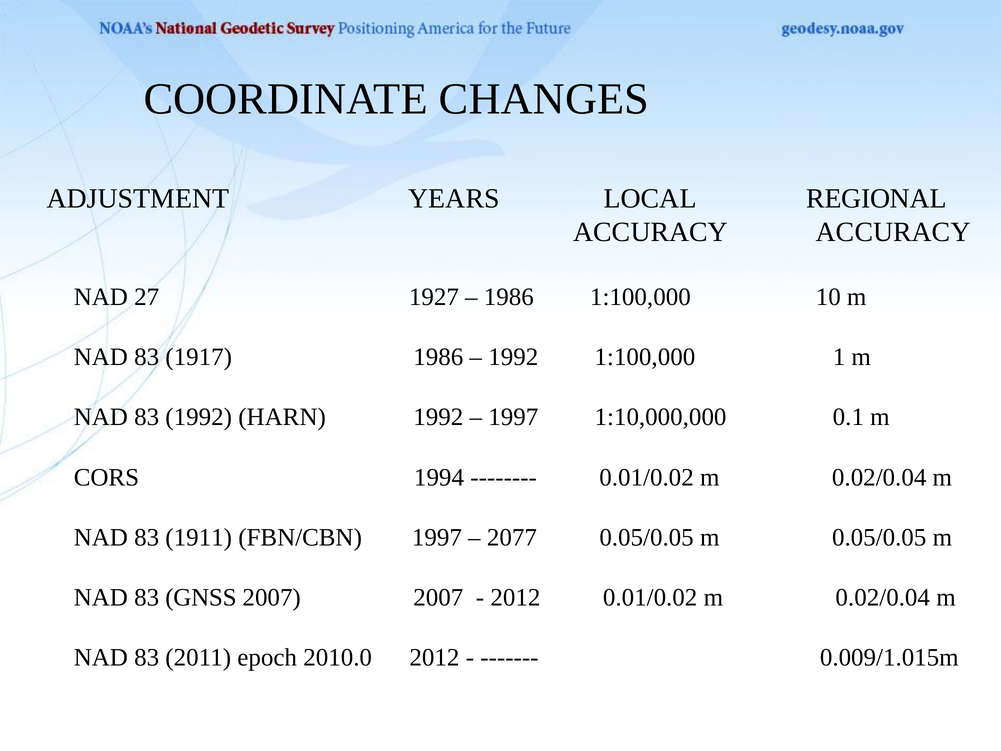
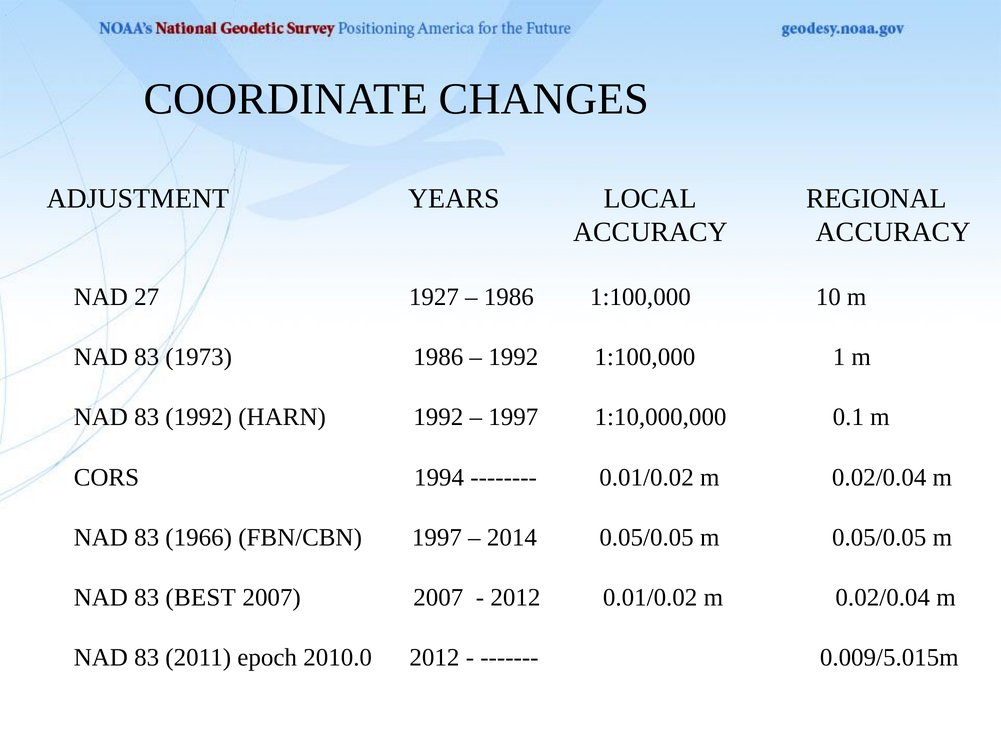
1917: 1917 -> 1973 (199, 357)
1911: 1911 -> 1966 (199, 537)
2077: 2077 -> 2014 (512, 537)
GNSS: GNSS -> BEST (201, 597)
0.009/1.015m: 0.009/1.015m -> 0.009/5.015m (889, 657)
